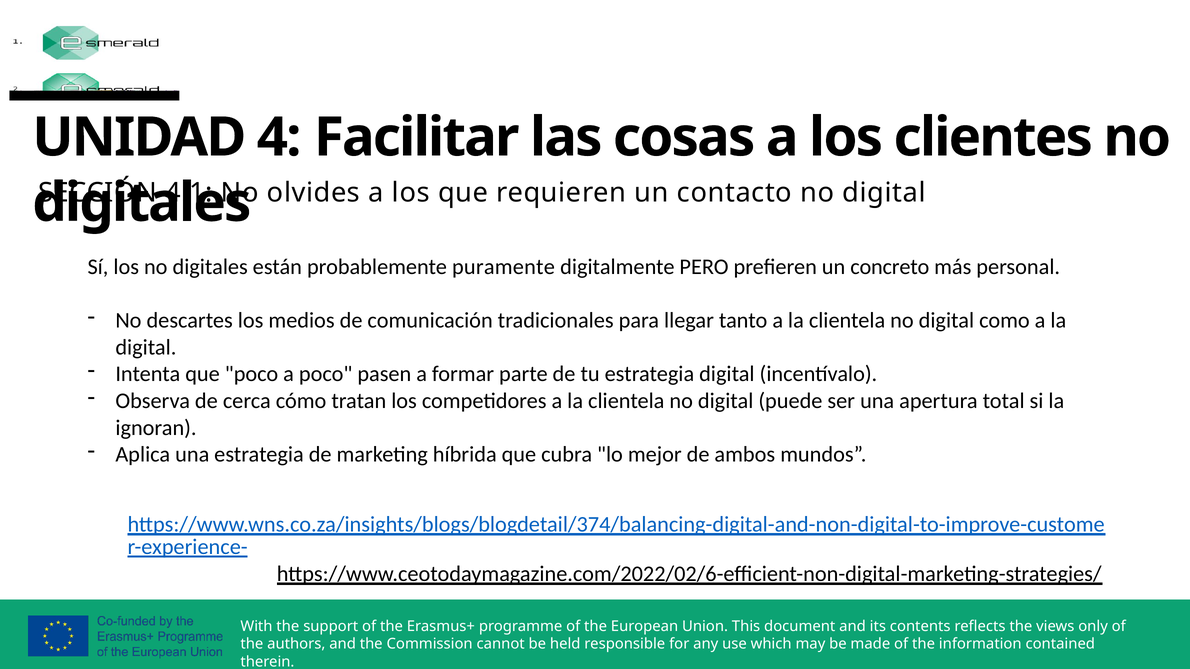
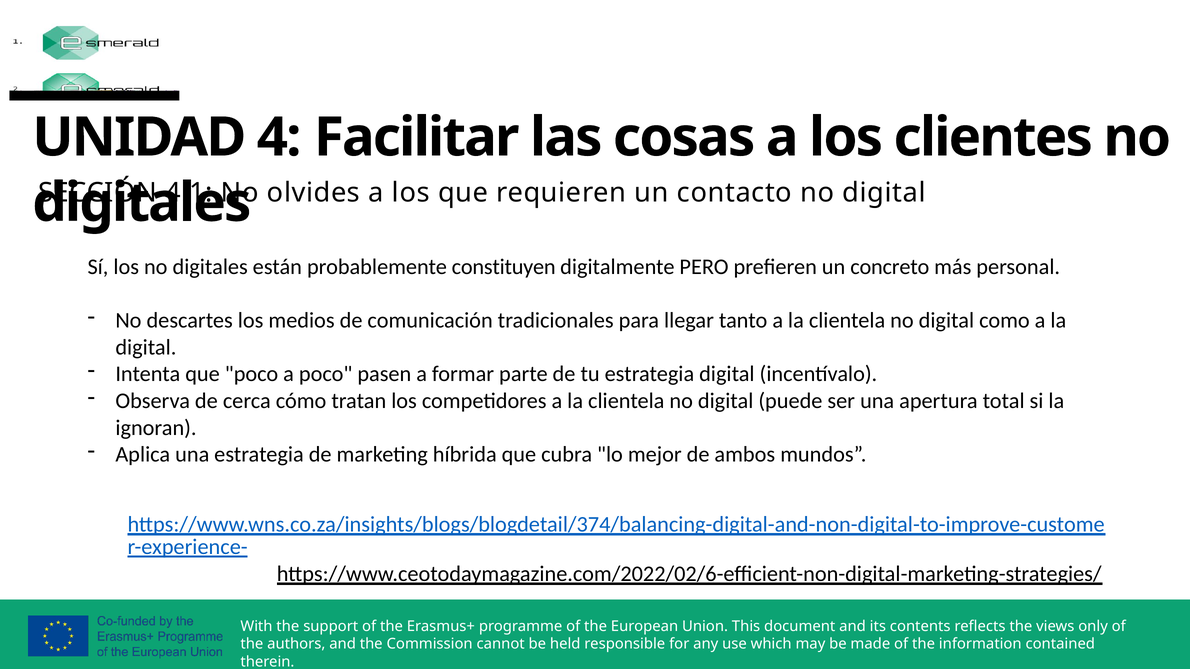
puramente: puramente -> constituyen (504, 267)
